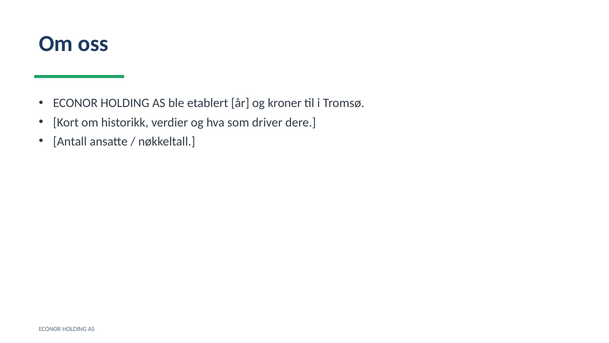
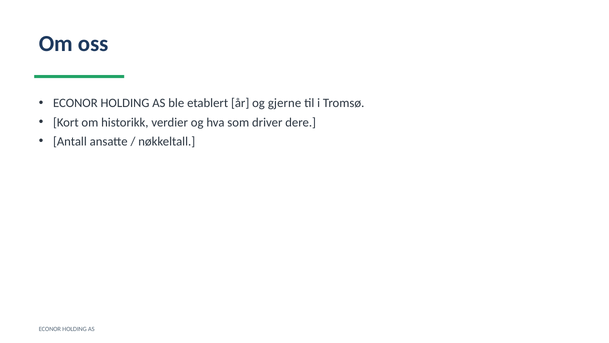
kroner: kroner -> gjerne (285, 103)
